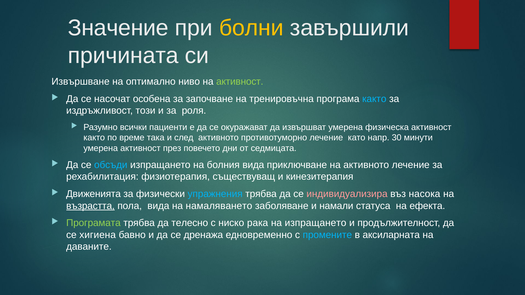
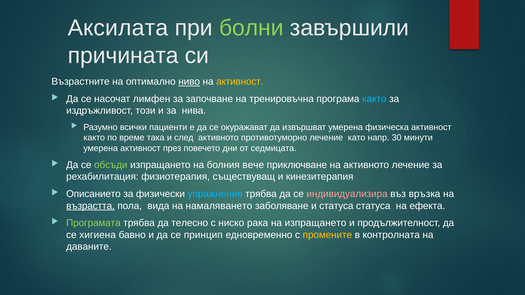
Значение: Значение -> Аксилата (118, 28)
болни colour: yellow -> light green (251, 28)
Извършване: Извършване -> Възрастните (81, 82)
ниво underline: none -> present (189, 82)
активност colour: light green -> yellow (240, 82)
особена: особена -> лимфен (152, 99)
роля: роля -> нива (194, 111)
обсъди colour: light blue -> light green (111, 165)
болния вида: вида -> вече (253, 165)
Движенията: Движенията -> Описанието (93, 194)
насока: насока -> връзка (424, 194)
и намали: намали -> статуса (336, 206)
дренажа: дренажа -> принцип (203, 235)
промените colour: light blue -> yellow (327, 235)
аксиларната: аксиларната -> контролната (391, 235)
